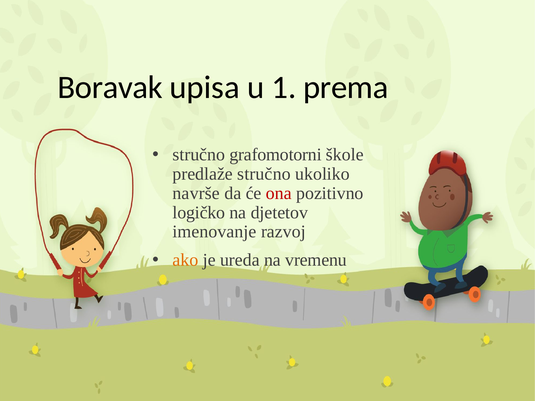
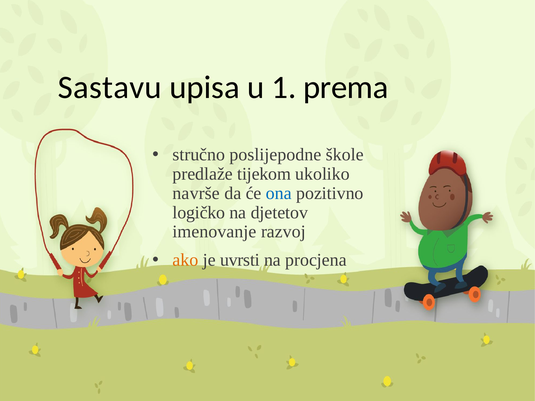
Boravak: Boravak -> Sastavu (110, 87)
grafomotorni: grafomotorni -> poslijepodne (275, 155)
predlaže stručno: stručno -> tijekom (264, 174)
ona colour: red -> blue (279, 193)
ureda: ureda -> uvrsti (240, 260)
vremenu: vremenu -> procjena (316, 260)
